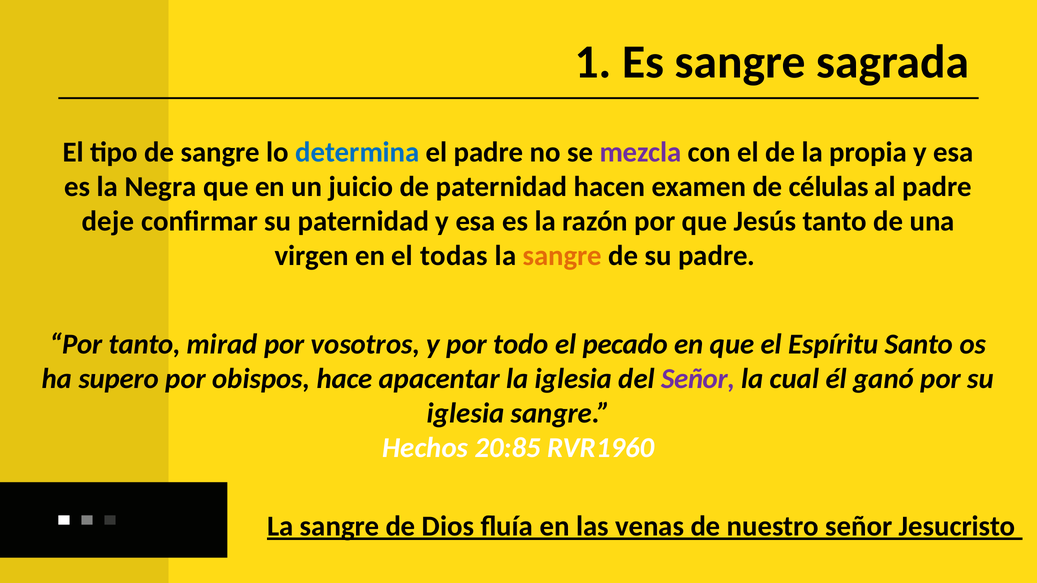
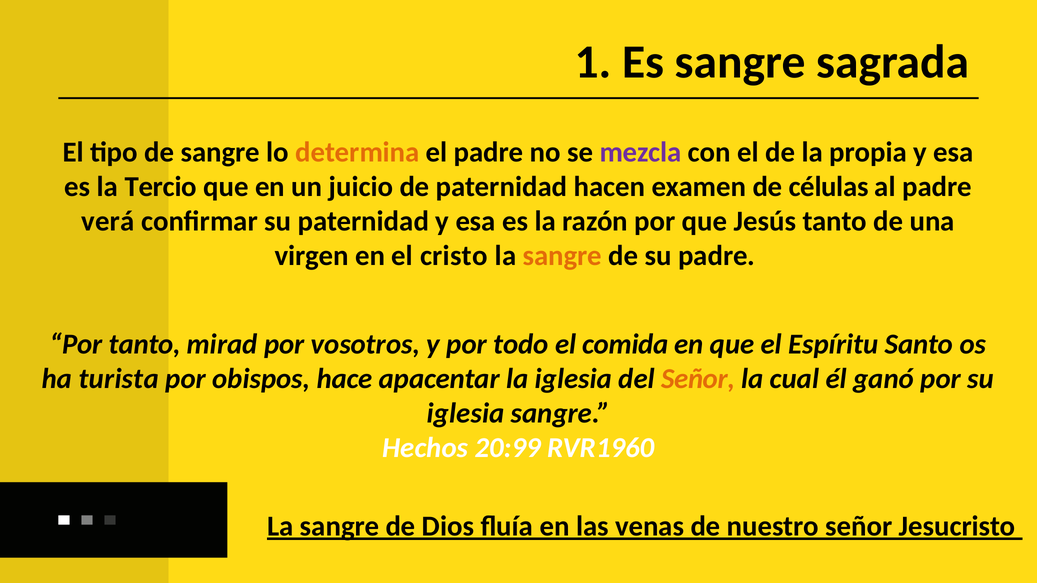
determina colour: blue -> orange (357, 152)
Negra: Negra -> Tercio (161, 187)
deje: deje -> verá (108, 221)
todas: todas -> cristo (454, 256)
pecado: pecado -> comida (625, 344)
supero: supero -> turista (119, 379)
Señor colour: purple -> orange (698, 379)
20:85: 20:85 -> 20:99 (508, 448)
